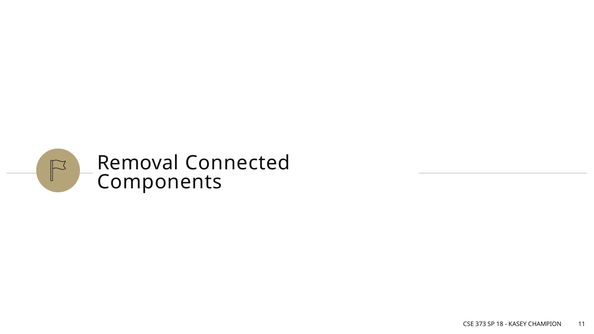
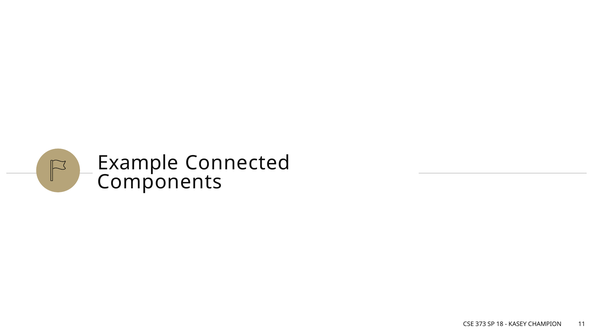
Removal: Removal -> Example (138, 163)
